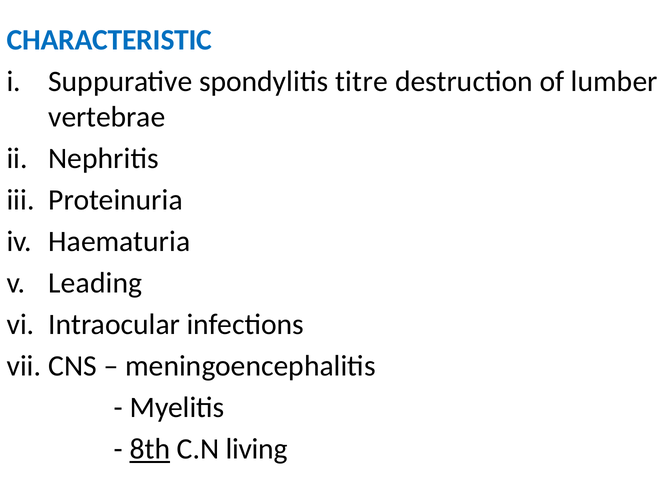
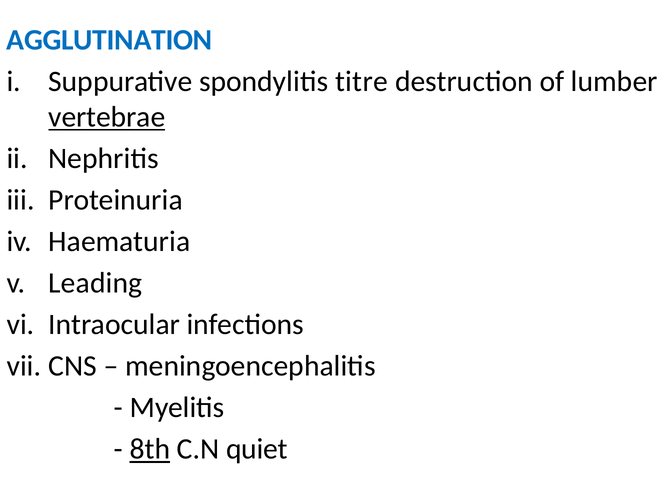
CHARACTERISTIC: CHARACTERISTIC -> AGGLUTINATION (109, 40)
vertebrae underline: none -> present (107, 117)
living: living -> quiet (257, 449)
